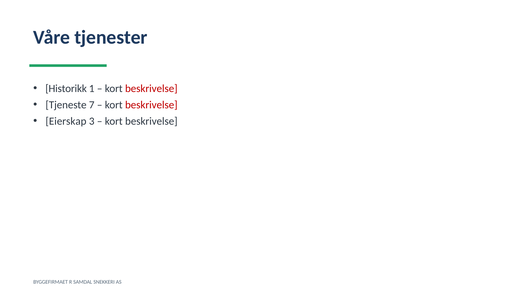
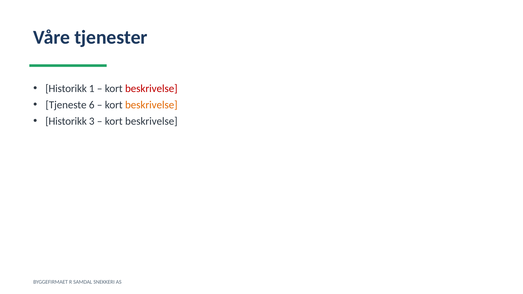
7: 7 -> 6 (92, 105)
beskrivelse colour: red -> orange (151, 105)
Eierskap: Eierskap -> Historikk (66, 121)
